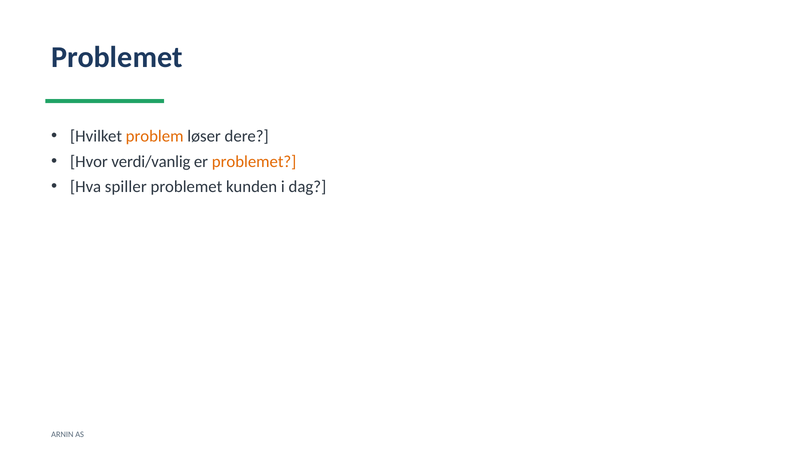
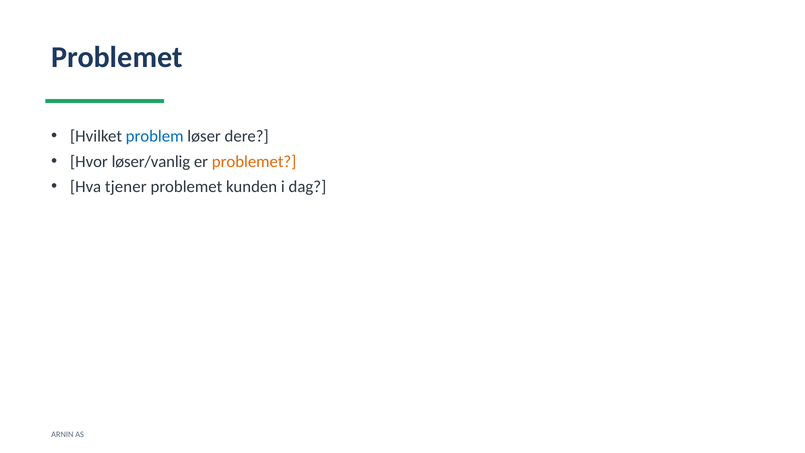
problem colour: orange -> blue (155, 136)
verdi/vanlig: verdi/vanlig -> løser/vanlig (151, 162)
spiller: spiller -> tjener (126, 187)
